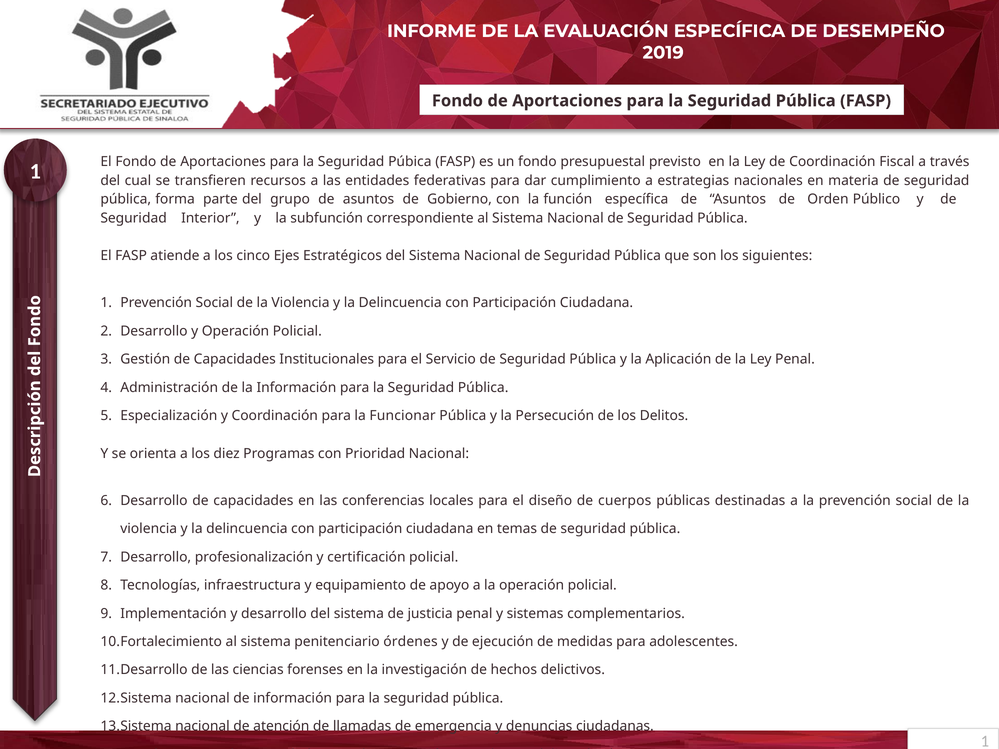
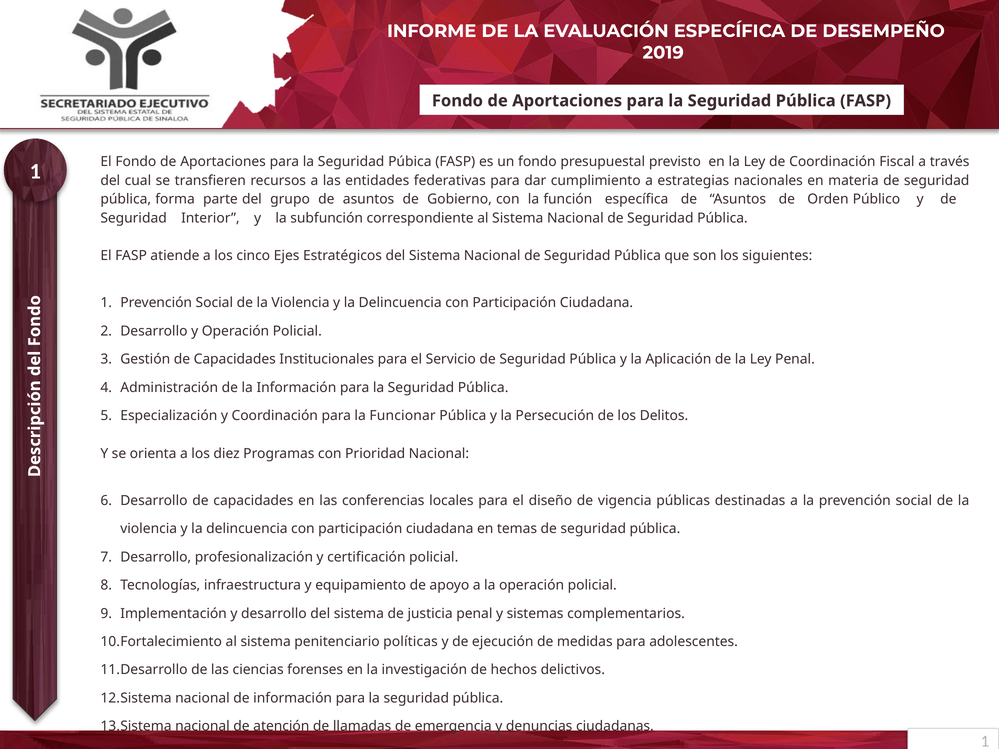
cuerpos: cuerpos -> vigencia (625, 501)
órdenes: órdenes -> políticas (411, 642)
